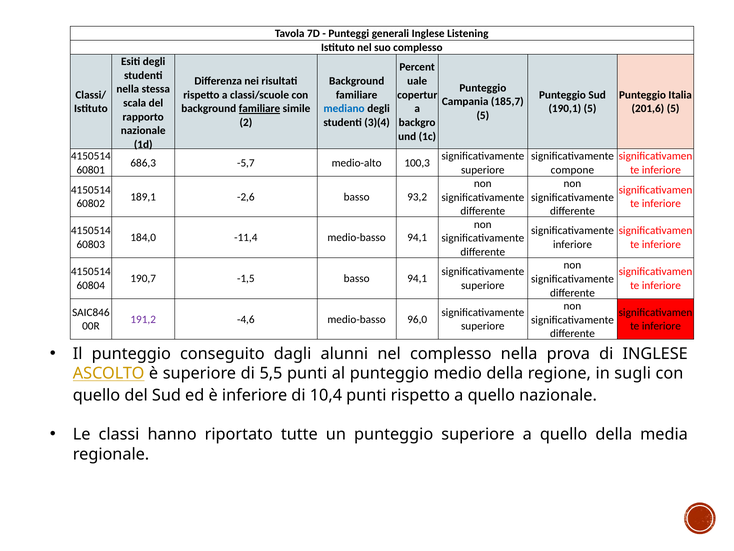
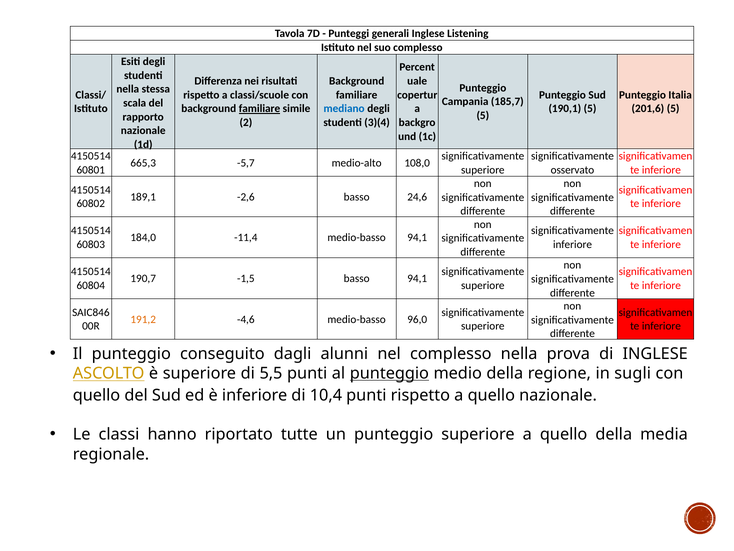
686,3: 686,3 -> 665,3 (143, 163)
100,3: 100,3 -> 108,0 (417, 163)
compone: compone -> osservato (572, 170)
93,2: 93,2 -> 24,6 (417, 197)
191,2 colour: purple -> orange (143, 319)
punteggio underline: none -> present (389, 373)
